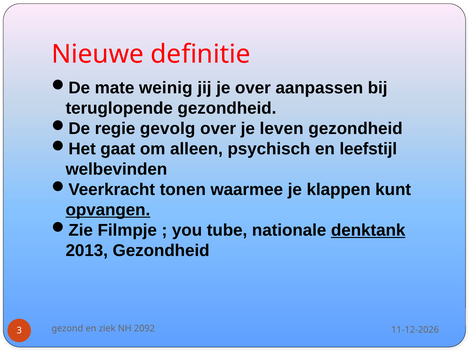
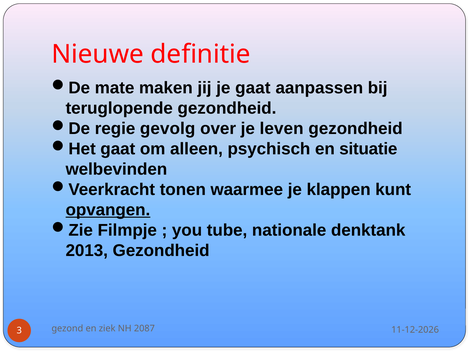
weinig: weinig -> maken (166, 88)
je over: over -> gaat (253, 88)
leefstijl: leefstijl -> situatie (368, 149)
denktank underline: present -> none (368, 230)
2092: 2092 -> 2087 (144, 328)
